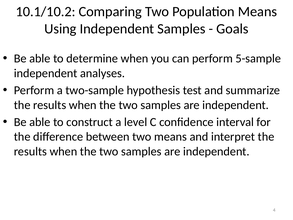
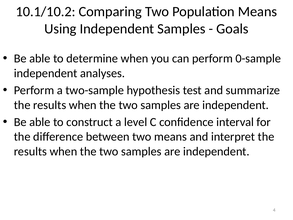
5-sample: 5-sample -> 0-sample (258, 58)
